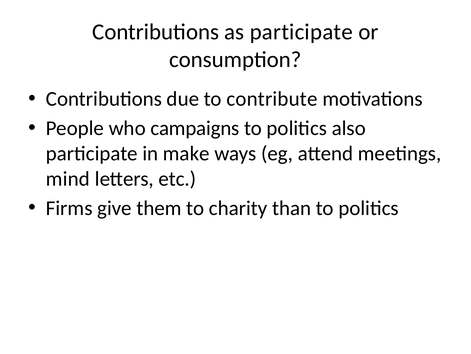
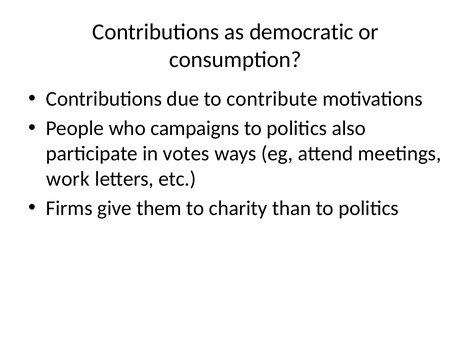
as participate: participate -> democratic (301, 32)
make: make -> votes (186, 153)
mind: mind -> work (68, 178)
